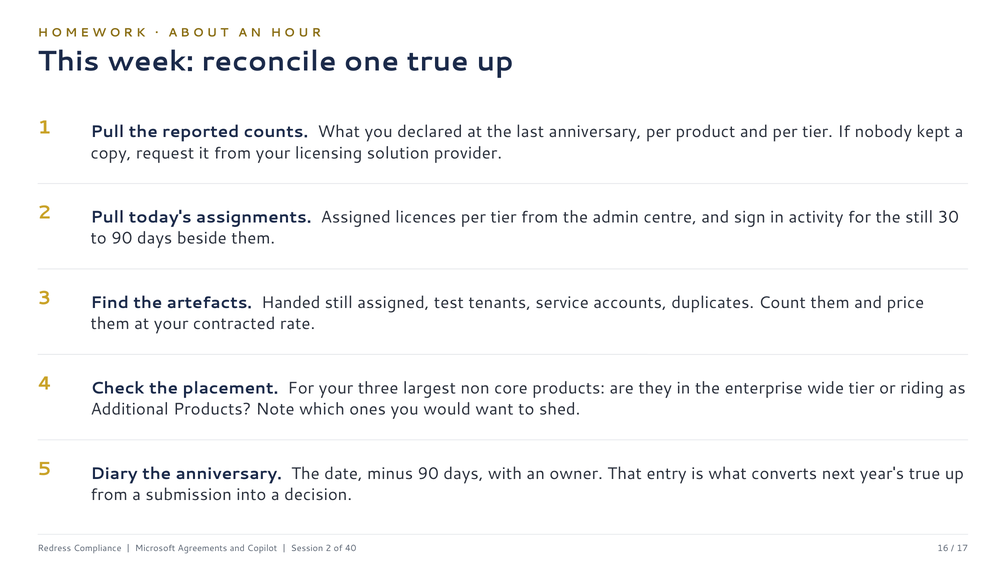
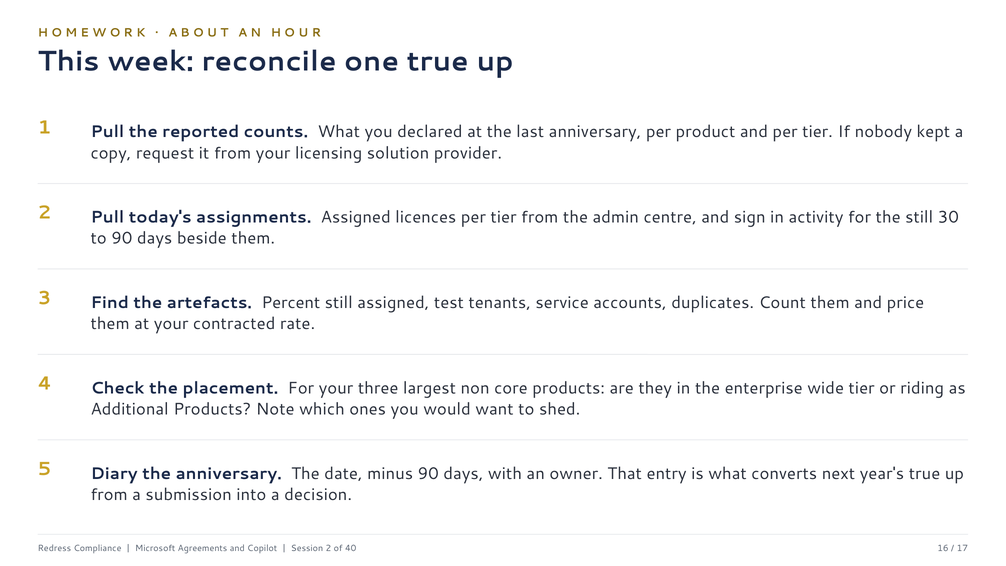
Handed: Handed -> Percent (291, 303)
